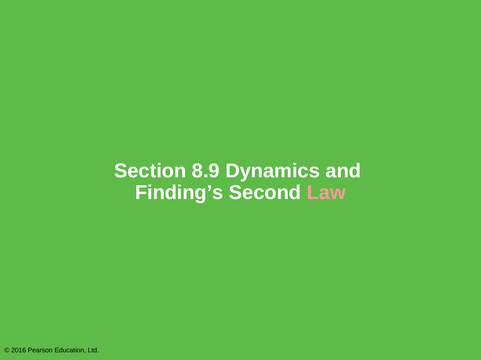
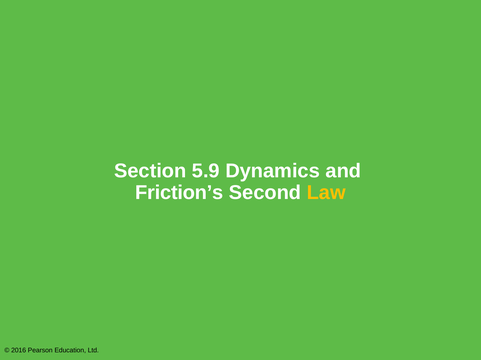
8.9: 8.9 -> 5.9 (206, 171)
Finding’s: Finding’s -> Friction’s (179, 193)
Law colour: pink -> yellow (326, 193)
